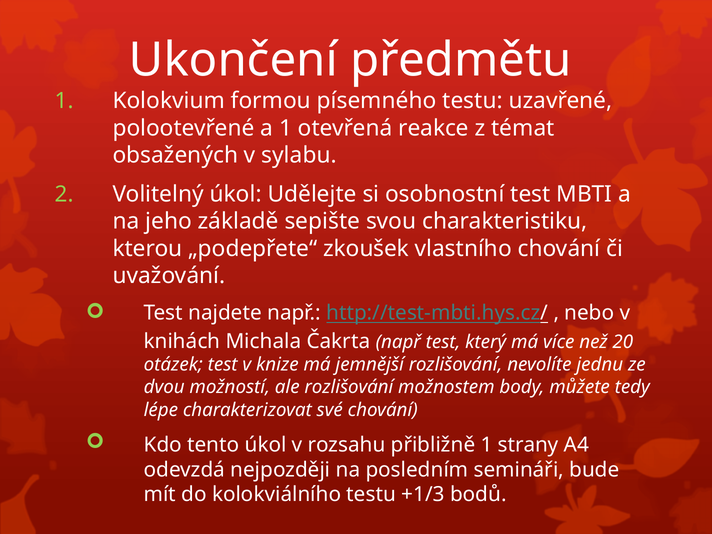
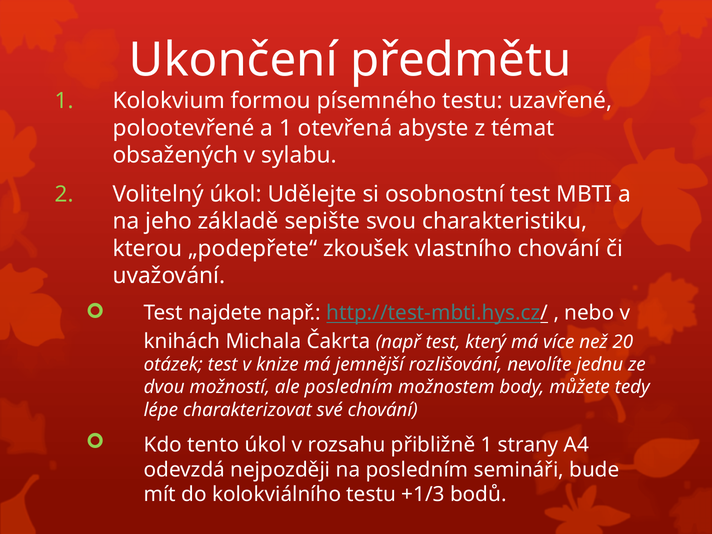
reakce: reakce -> abyste (434, 128)
ale rozlišování: rozlišování -> posledním (349, 387)
